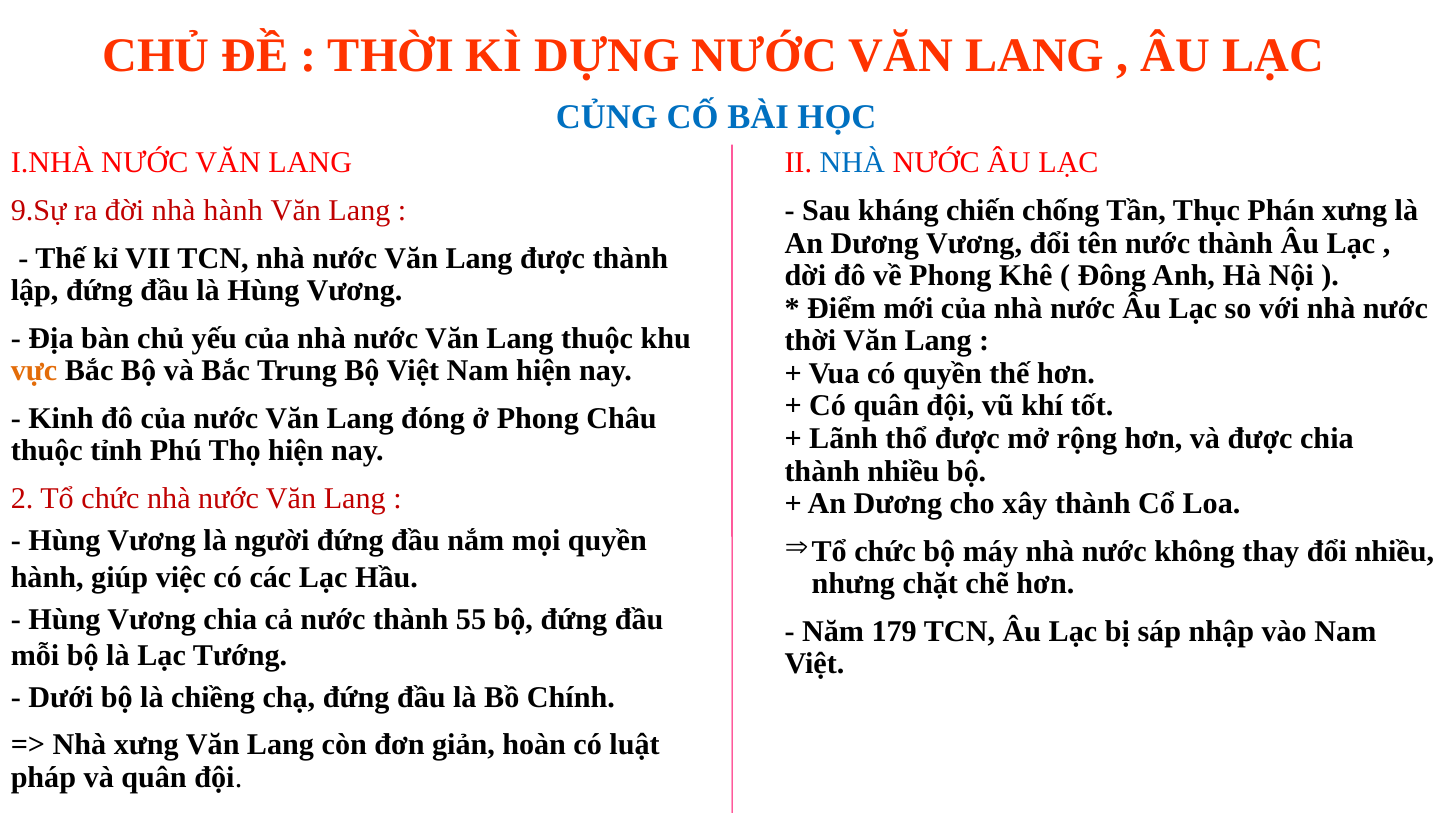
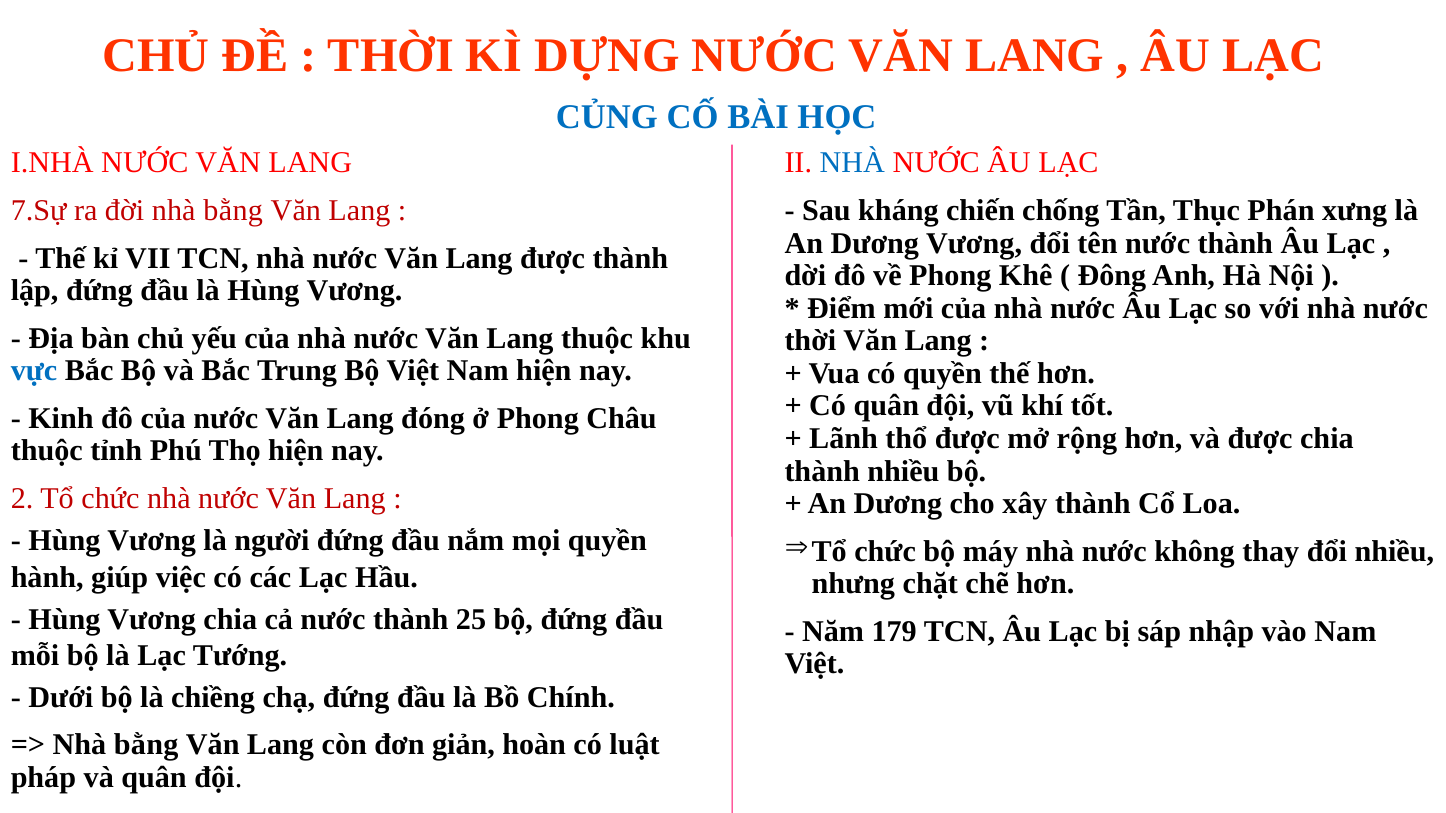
9.Sự: 9.Sự -> 7.Sự (39, 211)
đời nhà hành: hành -> bằng (233, 211)
vực colour: orange -> blue (34, 371)
55: 55 -> 25 (471, 620)
xưng: xưng -> bằng (146, 745)
